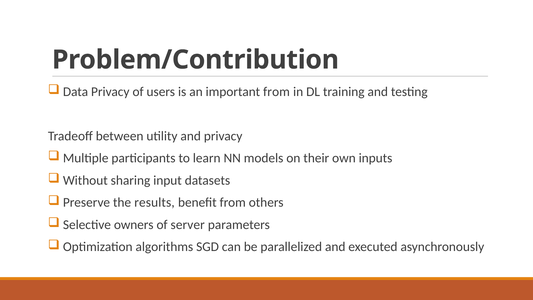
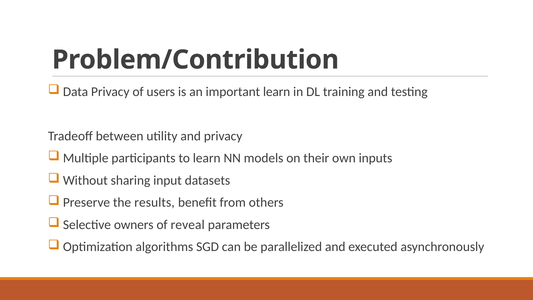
important from: from -> learn (277, 92)
server: server -> reveal (188, 225)
